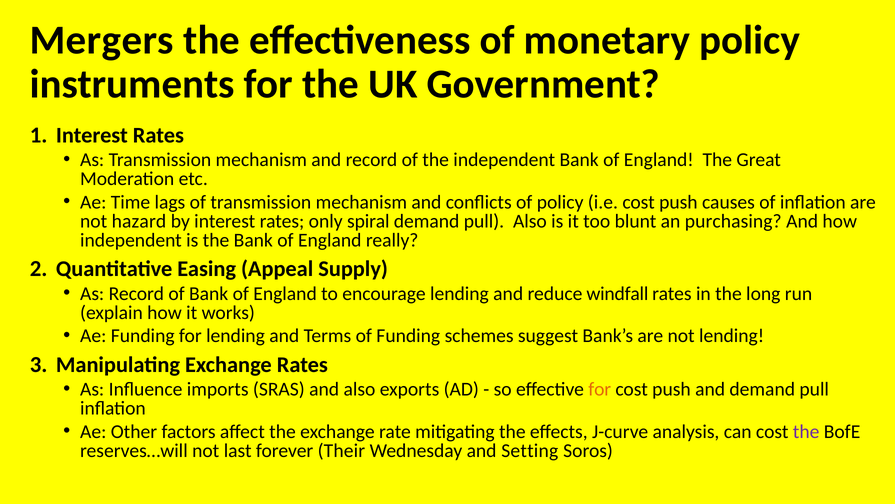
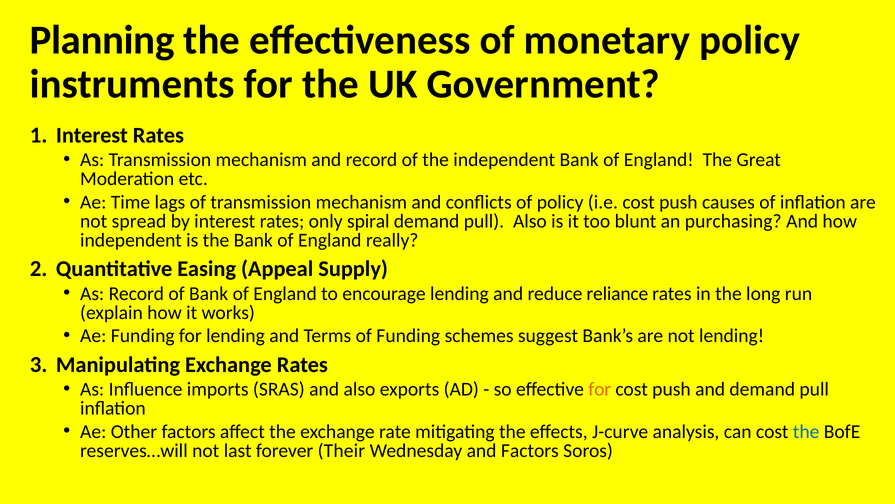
Mergers: Mergers -> Planning (102, 40)
hazard: hazard -> spread (139, 221)
windfall: windfall -> reliance (617, 293)
the colour: purple -> blue (806, 431)
and Setting: Setting -> Factors (530, 450)
